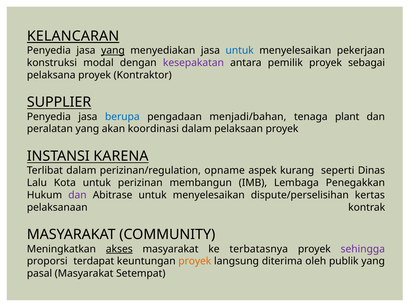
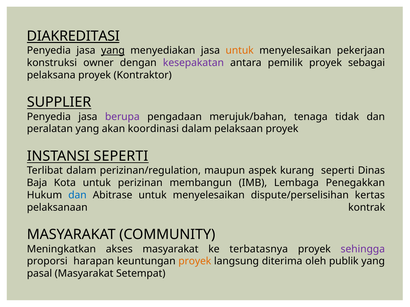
KELANCARAN: KELANCARAN -> DIAKREDITASI (73, 36)
untuk colour: blue -> orange (240, 51)
modal: modal -> owner (98, 63)
berupa colour: blue -> purple (122, 117)
menjadi/bahan: menjadi/bahan -> merujuk/bahan (248, 117)
plant: plant -> tidak (347, 117)
INSTANSI KARENA: KARENA -> SEPERTI (121, 156)
opname: opname -> maupun (225, 171)
Lalu: Lalu -> Baja (37, 183)
dan colour: purple -> blue (77, 195)
akses underline: present -> none (119, 249)
terdapat: terdapat -> harapan (94, 262)
